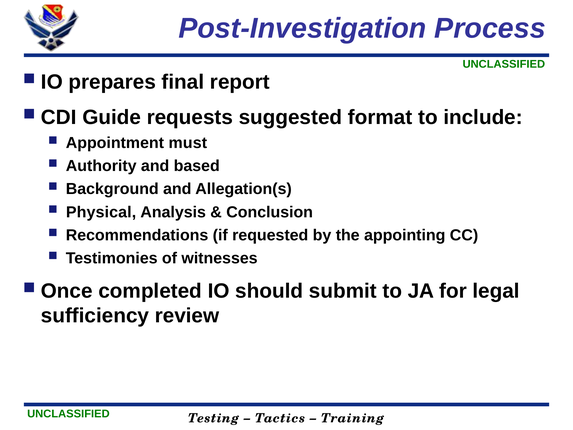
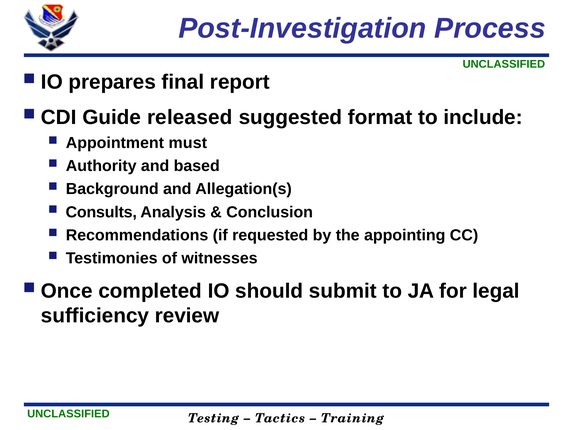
requests: requests -> released (190, 117)
Physical: Physical -> Consults (101, 212)
